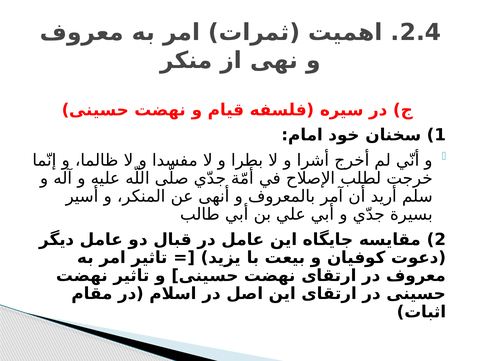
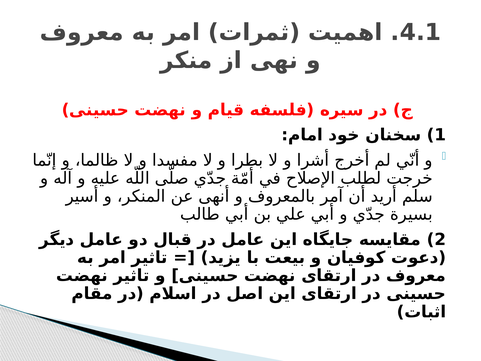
2.4: 2.4 -> 4.1 (420, 32)
